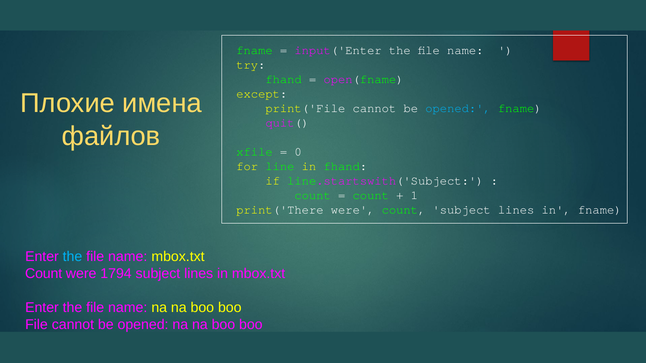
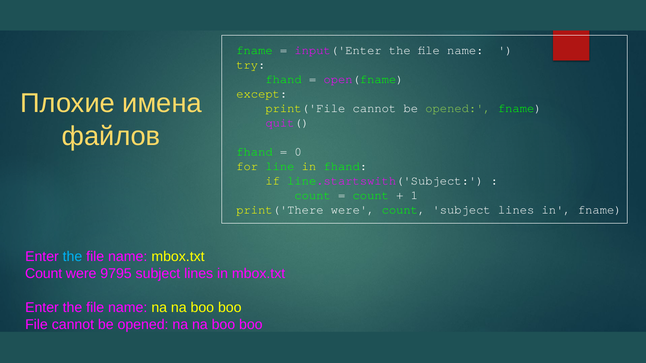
opened colour: light blue -> light green (458, 108)
xfile: xfile -> fhand (254, 152)
1794: 1794 -> 9795 (116, 274)
